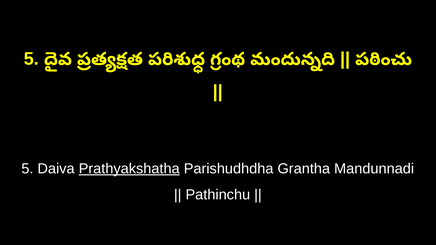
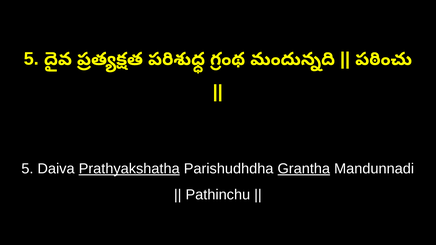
Grantha underline: none -> present (304, 169)
